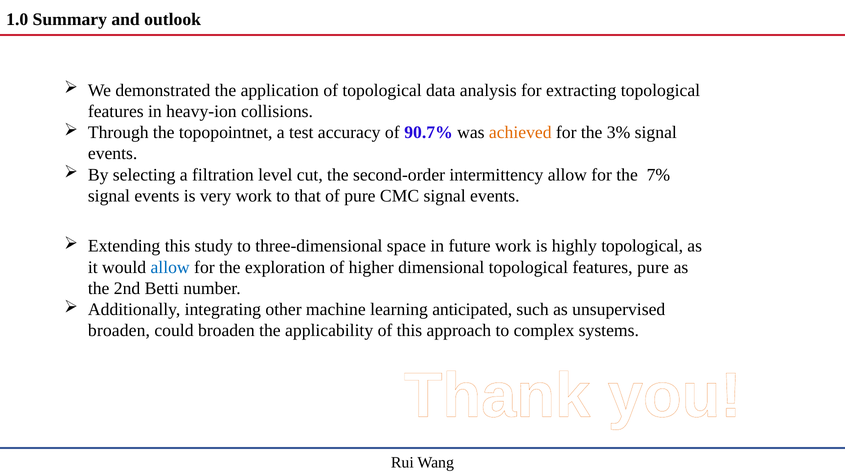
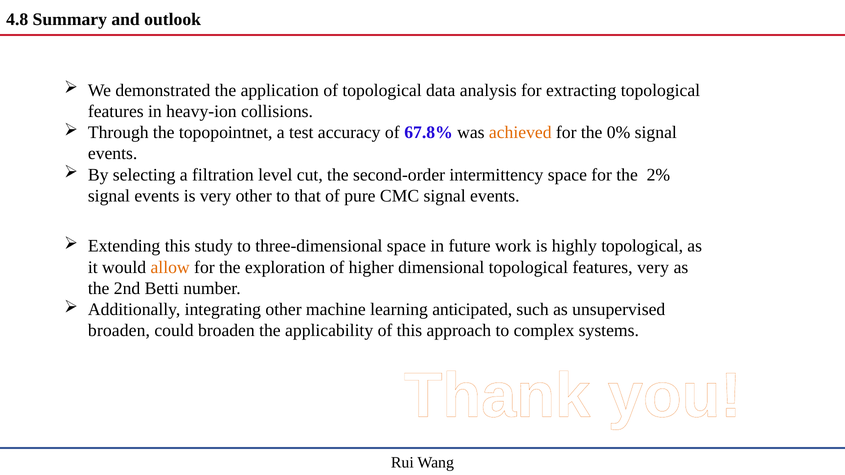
1.0: 1.0 -> 4.8 (17, 19)
90.7%: 90.7% -> 67.8% (429, 133)
3%: 3% -> 0% (619, 133)
intermittency allow: allow -> space (567, 175)
7%: 7% -> 2% (658, 175)
very work: work -> other (254, 196)
allow colour: blue -> orange (170, 267)
features pure: pure -> very (653, 267)
